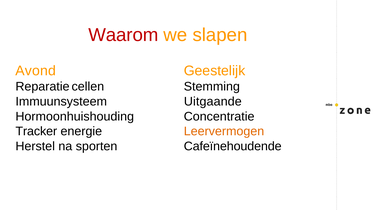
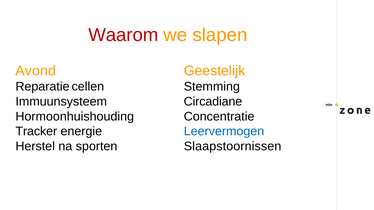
Uitgaande: Uitgaande -> Circadiane (213, 102)
Leervermogen colour: orange -> blue (224, 132)
Cafeïnehoudende: Cafeïnehoudende -> Slaapstoornissen (233, 147)
